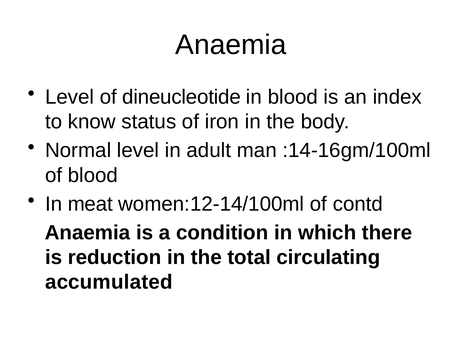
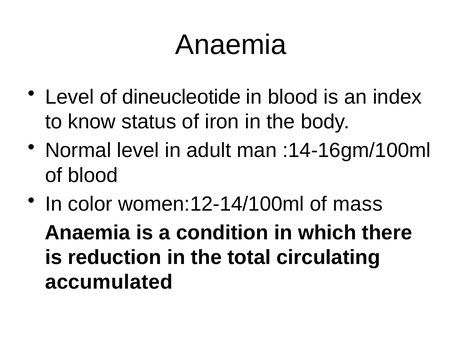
meat: meat -> color (90, 204)
contd: contd -> mass (358, 204)
